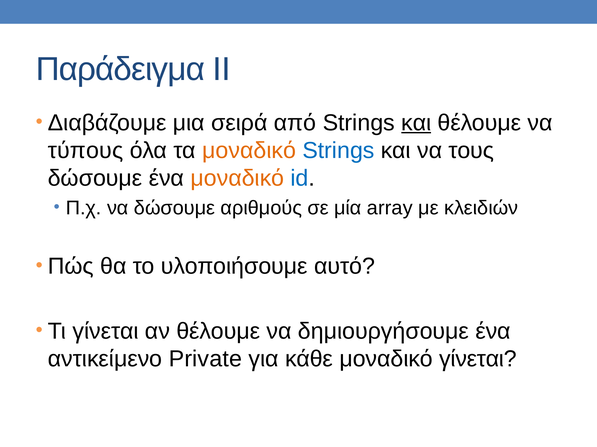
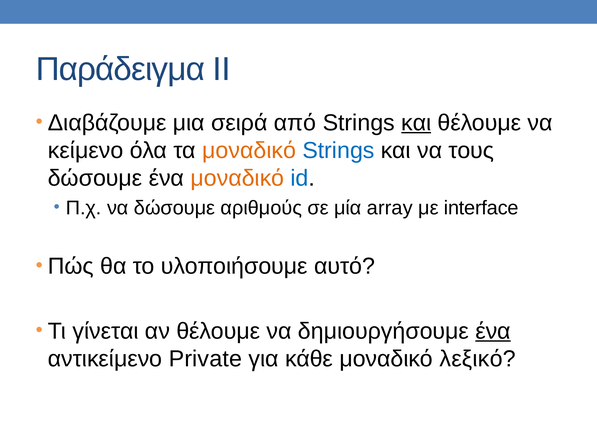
τύπους: τύπους -> κείμενο (86, 151)
κλειδιών: κλειδιών -> interface (481, 208)
ένα underline: none -> present (493, 332)
μοναδικό γίνεται: γίνεται -> λεξικό (478, 359)
